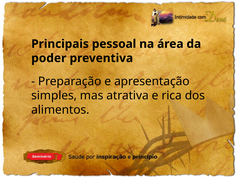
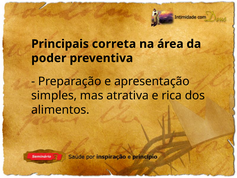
pessoal: pessoal -> correta (114, 44)
